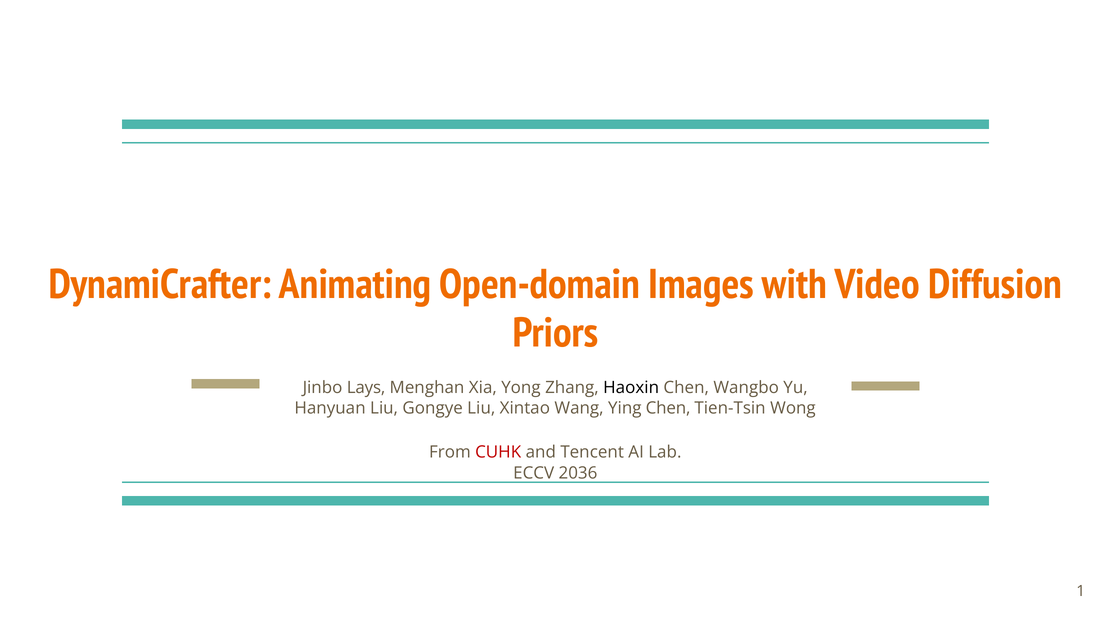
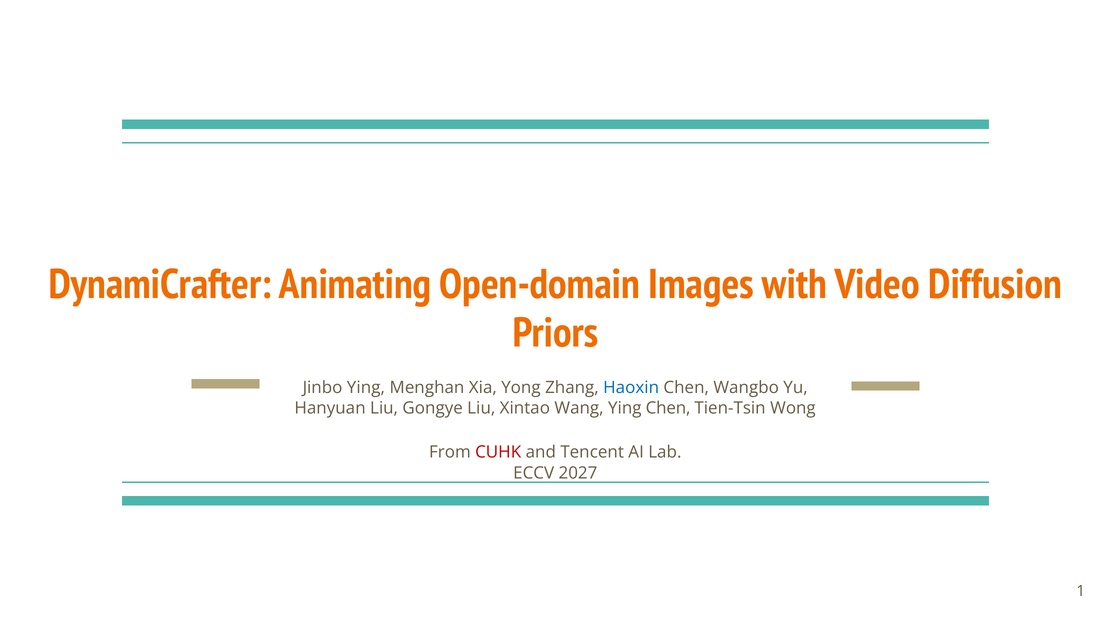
Jinbo Lays: Lays -> Ying (366, 387)
Haoxin colour: black -> blue (631, 387)
2036: 2036 -> 2027 (578, 473)
